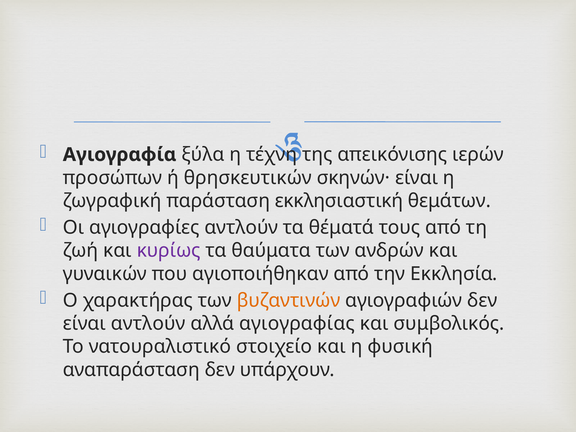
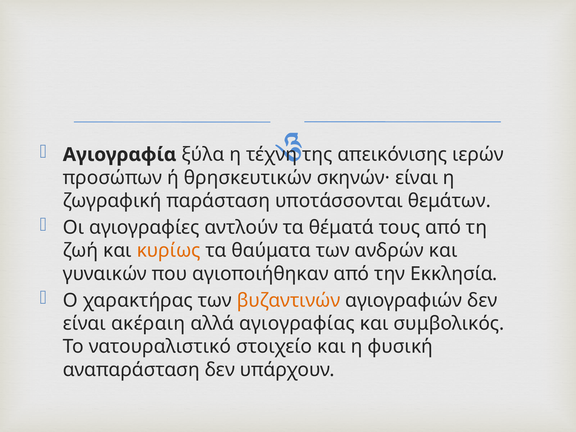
εκκλησιαστική: εκκλησιαστική -> υποτάσσονται (339, 201)
κυρίως colour: purple -> orange (169, 251)
είναι αντλούν: αντλούν -> ακέραιη (148, 324)
